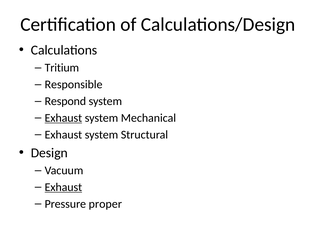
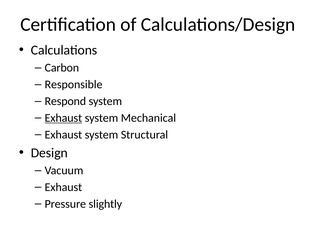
Tritium: Tritium -> Carbon (62, 68)
Exhaust underline: present -> none (63, 187)
proper: proper -> slightly (105, 204)
